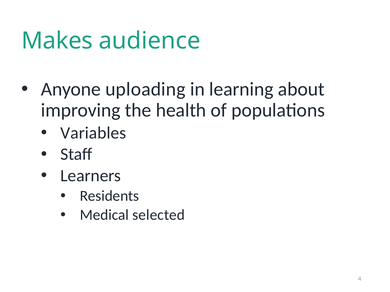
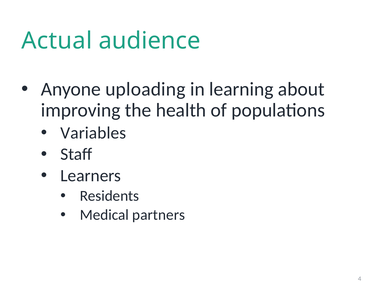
Makes: Makes -> Actual (57, 41)
selected: selected -> partners (159, 215)
